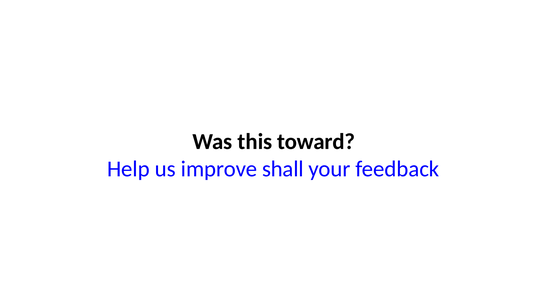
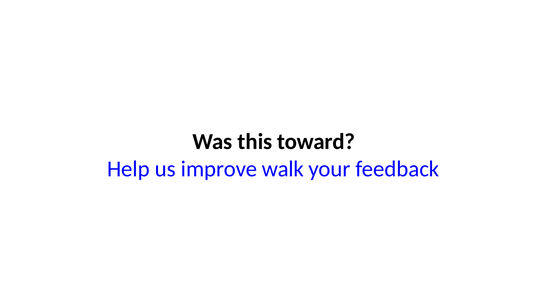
shall: shall -> walk (283, 169)
